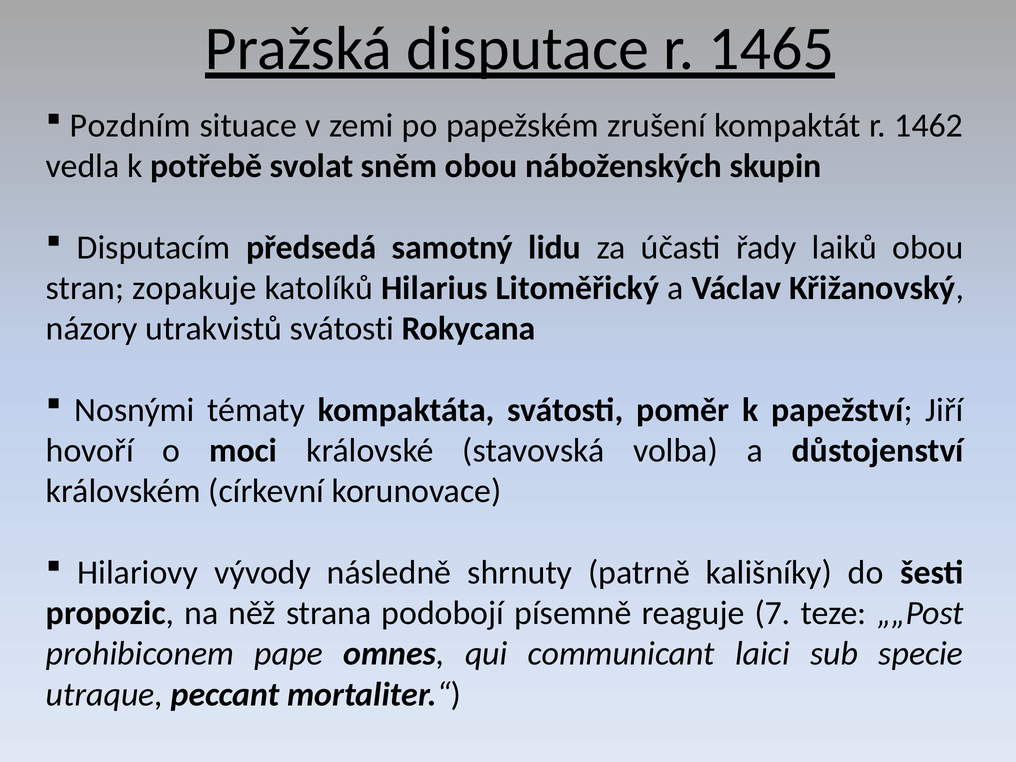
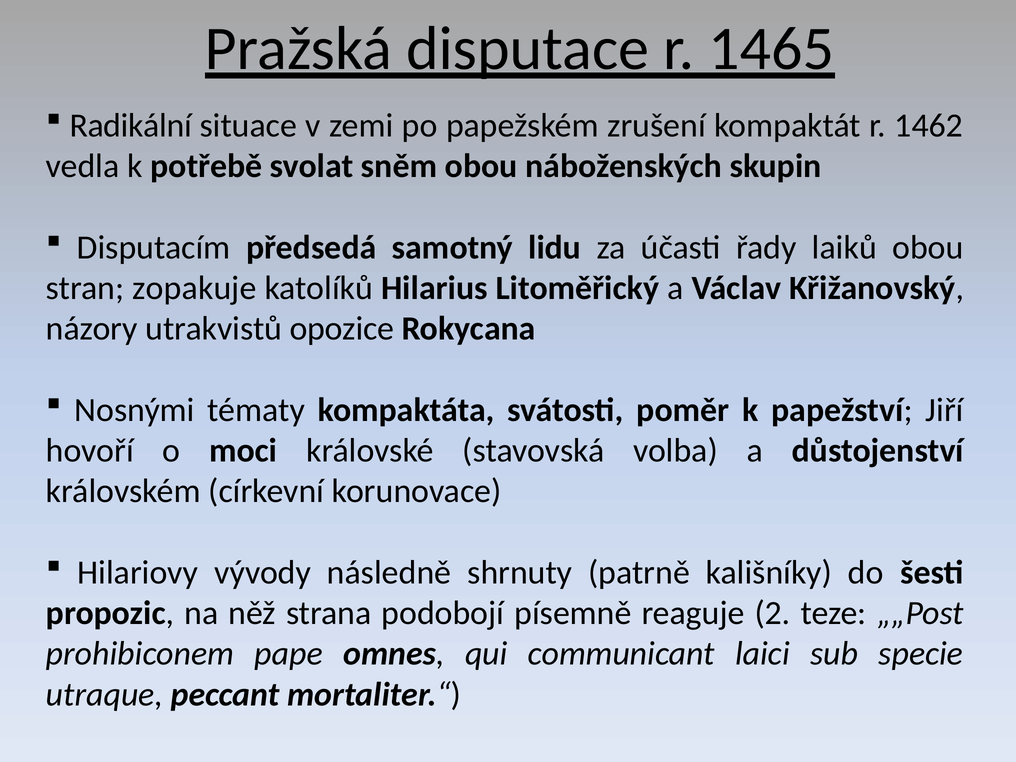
Pozdním: Pozdním -> Radikální (131, 125)
utrakvistů svátosti: svátosti -> opozice (342, 329)
7: 7 -> 2 (773, 613)
